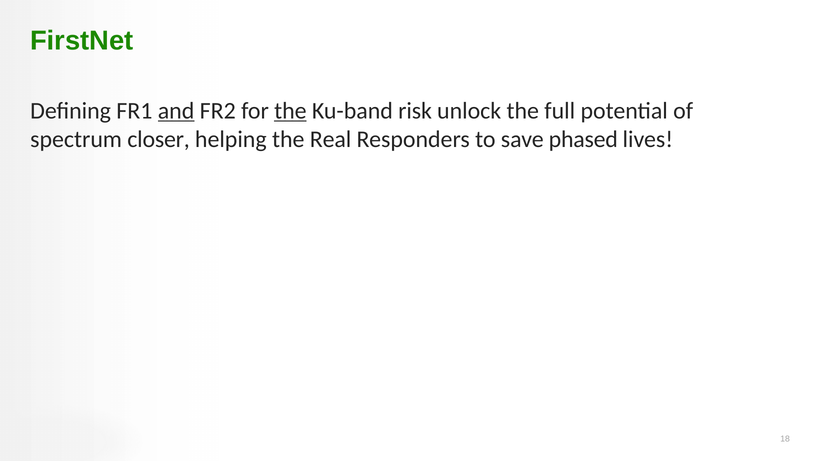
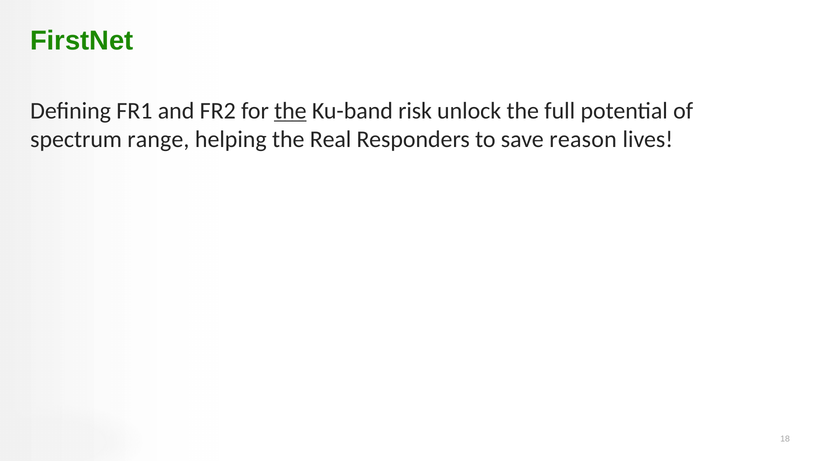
and underline: present -> none (176, 111)
closer: closer -> range (158, 139)
phased: phased -> reason (583, 139)
